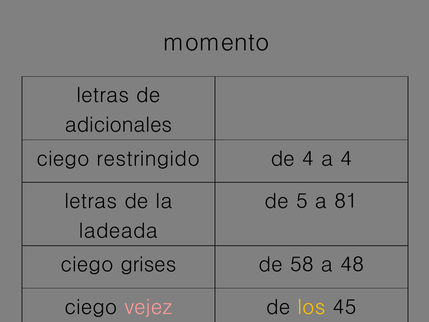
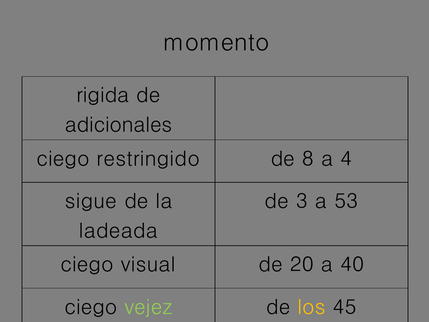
letras: letras -> rigida (103, 95)
de 4: 4 -> 8 (308, 159)
letras: letras -> sigue (91, 201)
5: 5 -> 3 (302, 201)
81: 81 -> 53 (346, 201)
grises: grises -> visual (148, 264)
58: 58 -> 20 (302, 264)
48: 48 -> 40 (352, 264)
vejez colour: pink -> light green (148, 307)
